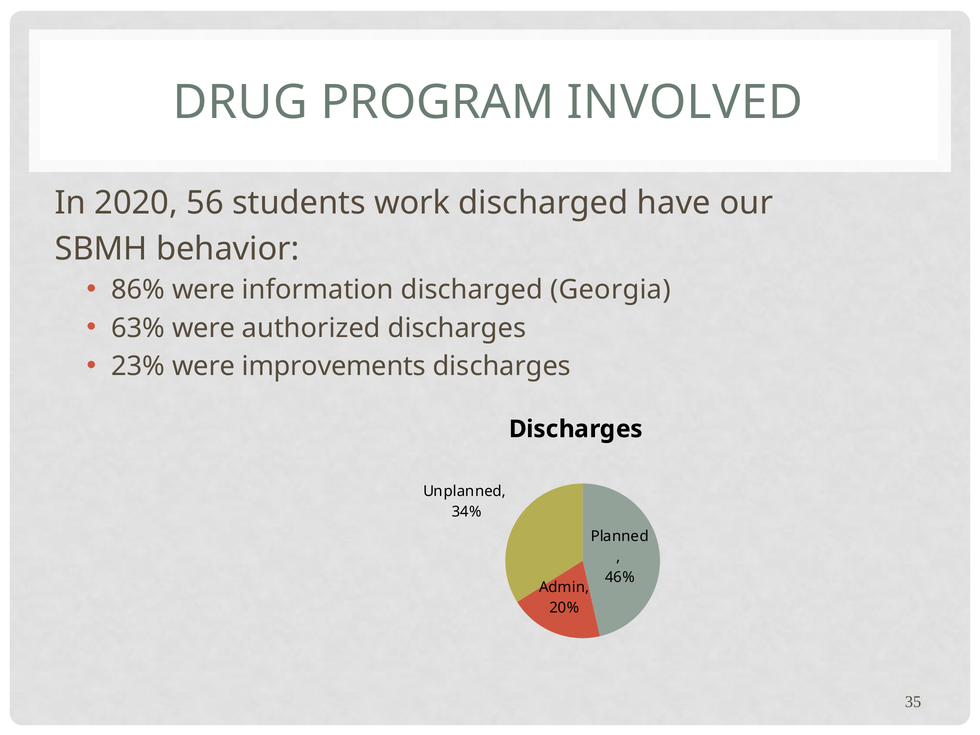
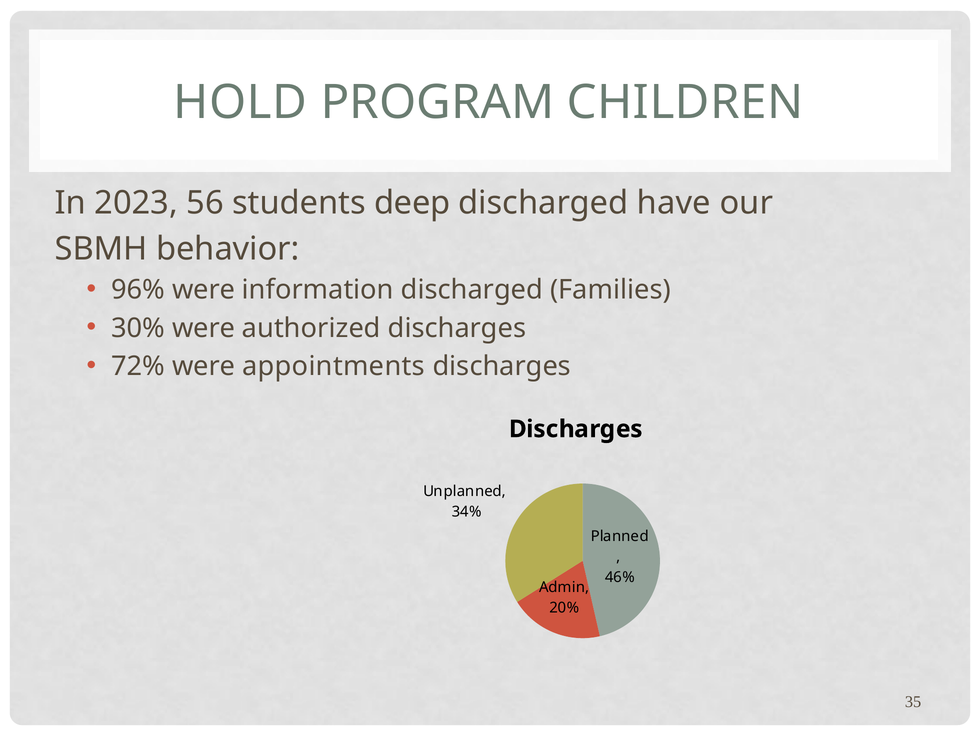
DRUG: DRUG -> HOLD (240, 103)
INVOLVED: INVOLVED -> CHILDREN (685, 103)
2020: 2020 -> 2023 (136, 203)
work: work -> deep (412, 203)
86%: 86% -> 96% (138, 290)
Georgia: Georgia -> Families (611, 290)
63%: 63% -> 30% (138, 328)
23%: 23% -> 72% (138, 366)
improvements: improvements -> appointments (334, 366)
